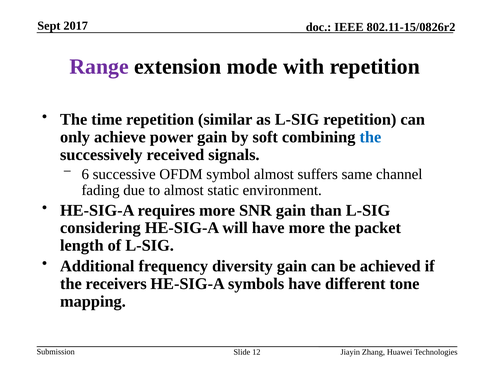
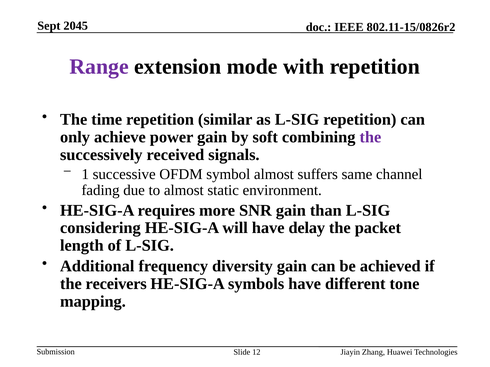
2017: 2017 -> 2045 (76, 26)
the colour: blue -> purple (370, 137)
6: 6 -> 1 (85, 174)
have more: more -> delay (307, 228)
